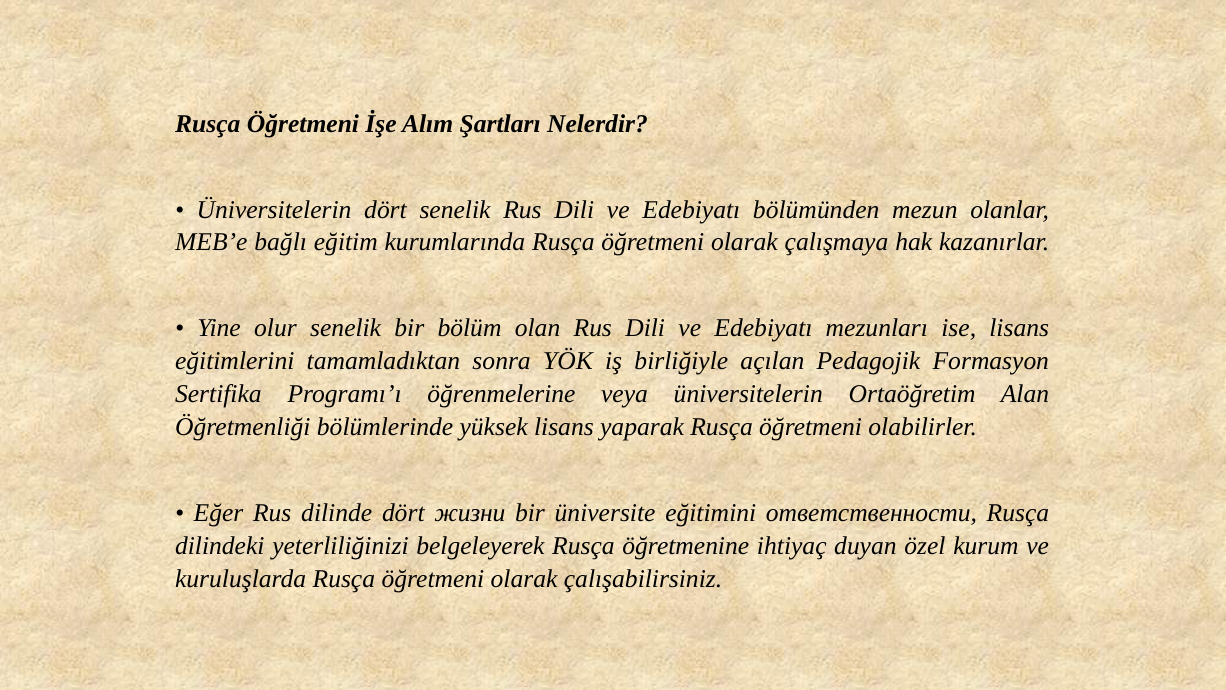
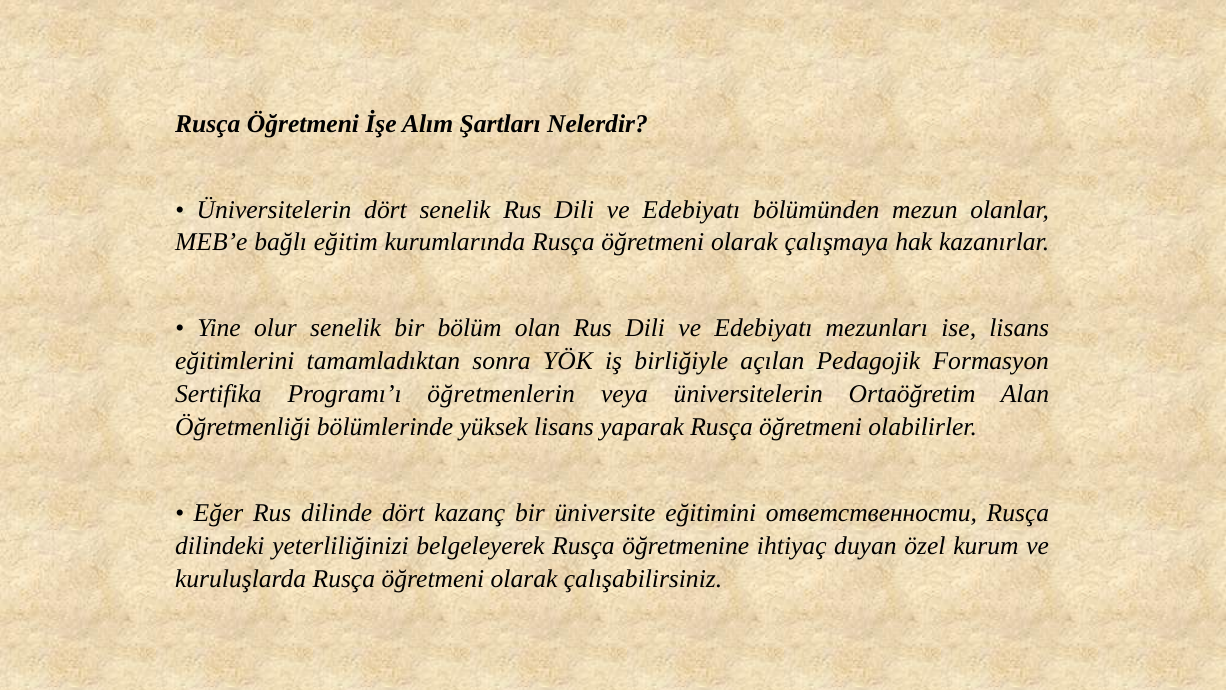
öğrenmelerine: öğrenmelerine -> öğretmenlerin (501, 394)
жизни: жизни -> kazanç (470, 513)
